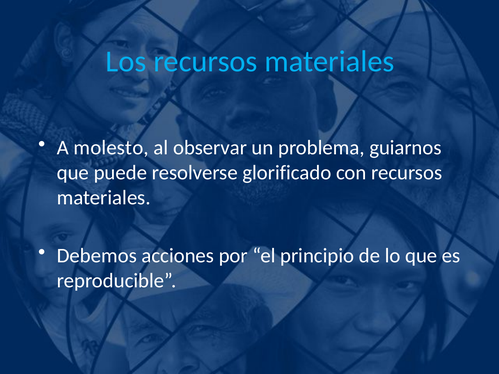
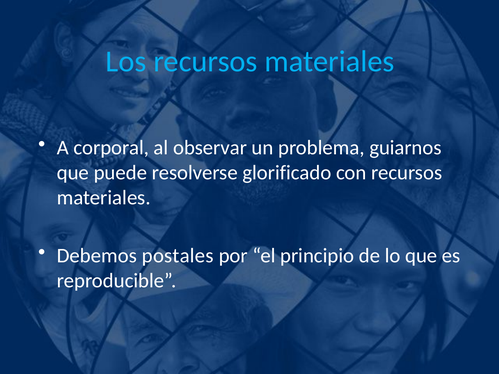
molesto: molesto -> corporal (111, 148)
acciones: acciones -> postales (178, 256)
